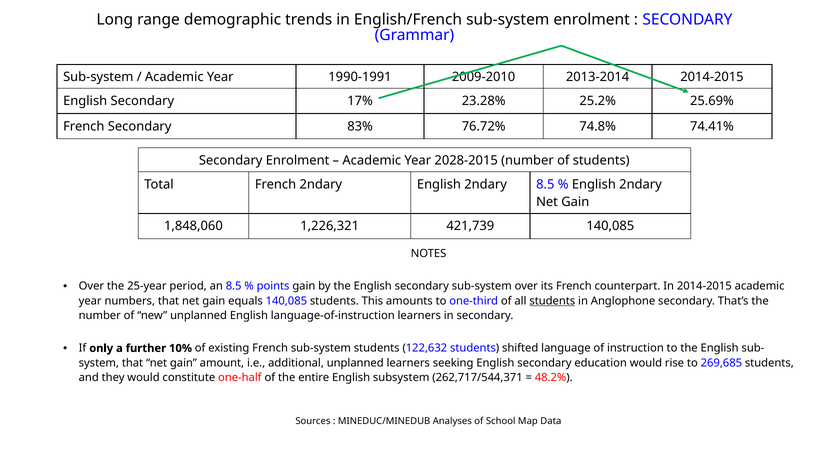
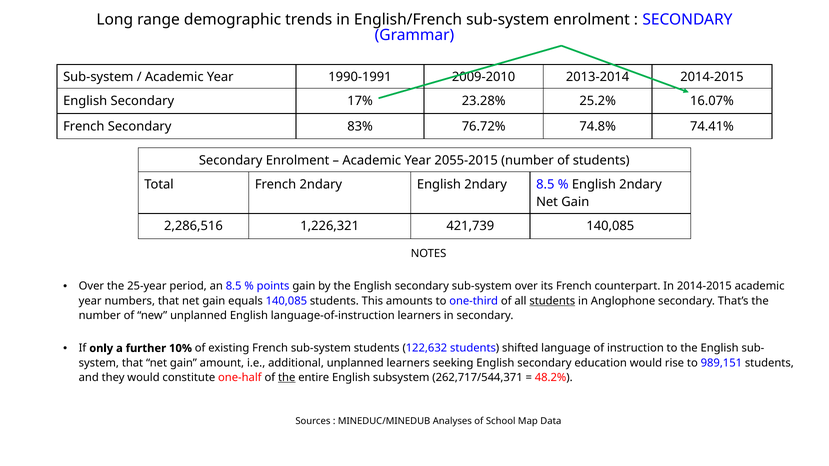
25.69%: 25.69% -> 16.07% (712, 101)
2028-2015: 2028-2015 -> 2055-2015 (466, 161)
1,848,060: 1,848,060 -> 2,286,516 (193, 226)
269,685: 269,685 -> 989,151 (721, 363)
the underline: none -> present (287, 378)
